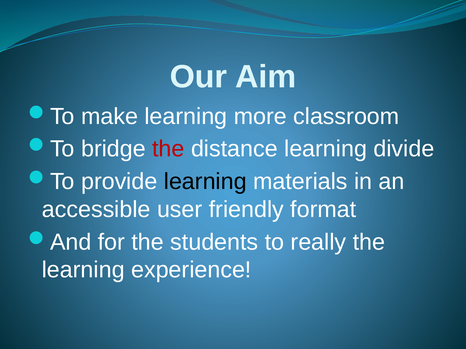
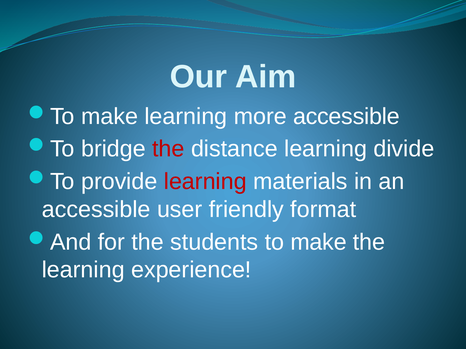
more classroom: classroom -> accessible (346, 117)
learning colour: black -> red (205, 182)
to really: really -> make (319, 242)
